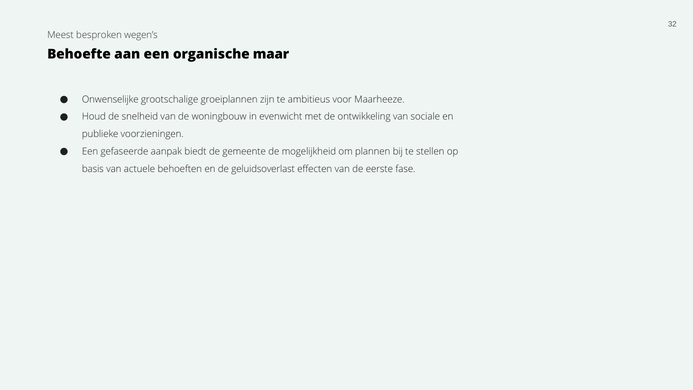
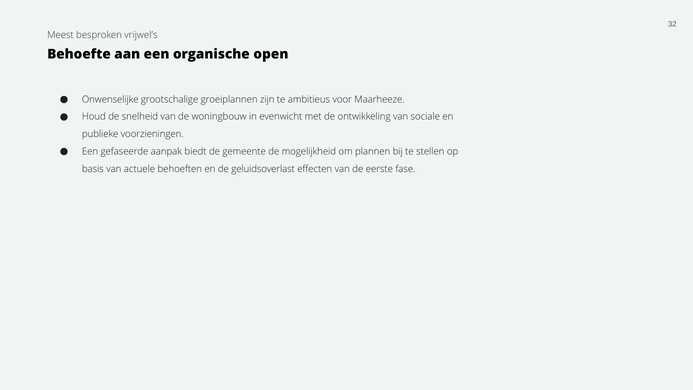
wegen’s: wegen’s -> vrijwel’s (141, 35)
maar: maar -> open (271, 54)
